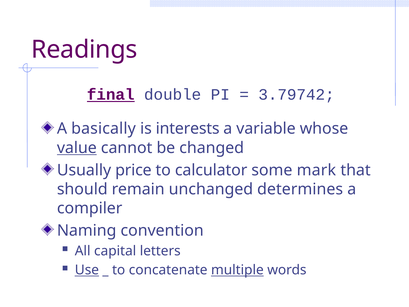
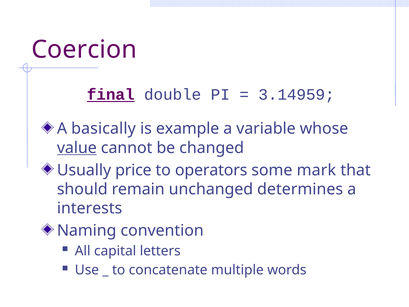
Readings: Readings -> Coercion (84, 49)
3.79742: 3.79742 -> 3.14959 (296, 94)
interests: interests -> example (188, 129)
calculator: calculator -> operators (211, 170)
compiler: compiler -> interests (90, 208)
Use underline: present -> none (87, 270)
multiple underline: present -> none (237, 270)
